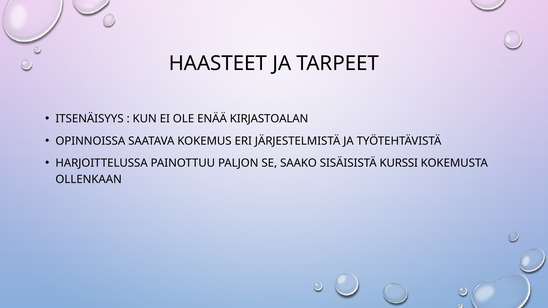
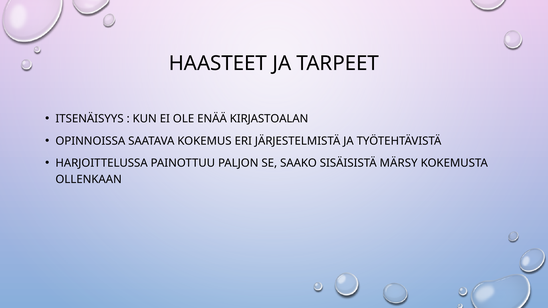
KURSSI: KURSSI -> MÄRSY (399, 163)
